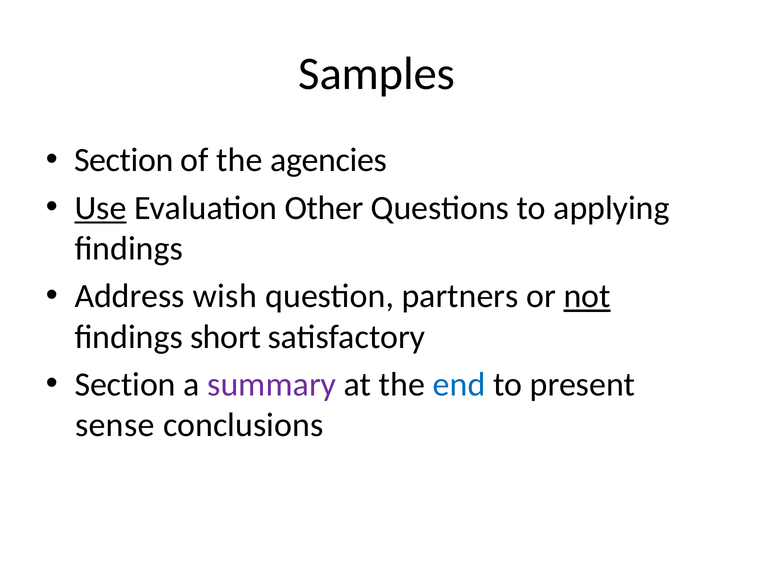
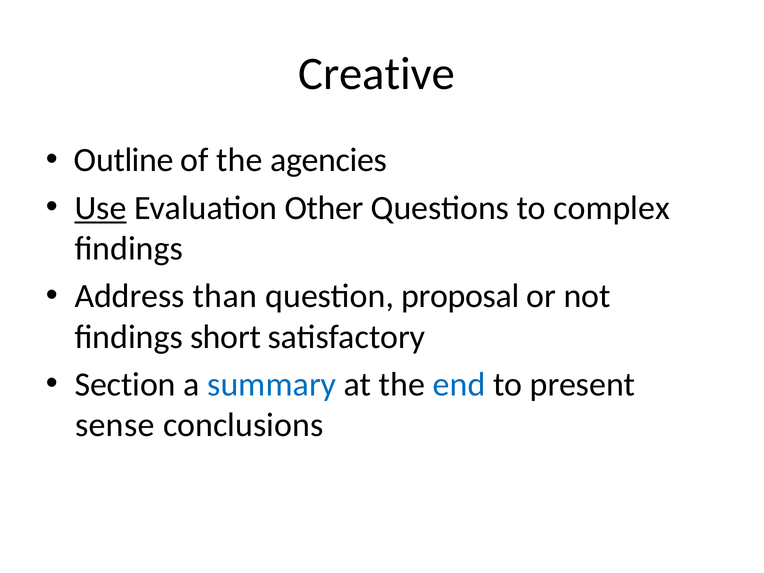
Samples: Samples -> Creative (377, 74)
Section: Section -> Outline (124, 160)
applying: applying -> complex (612, 208)
wish: wish -> than (225, 296)
partners: partners -> proposal (460, 296)
not underline: present -> none (587, 296)
summary colour: purple -> blue (272, 384)
